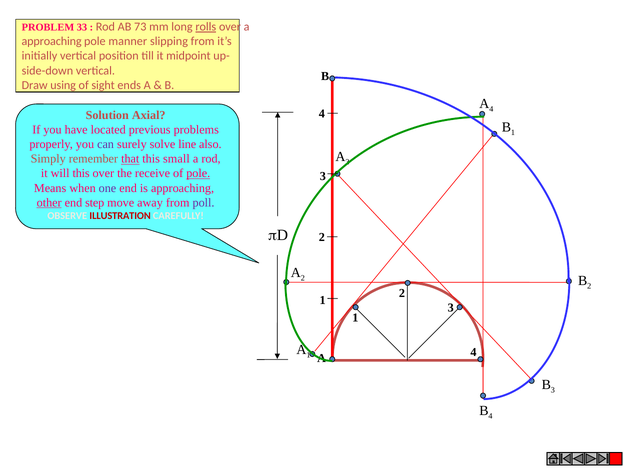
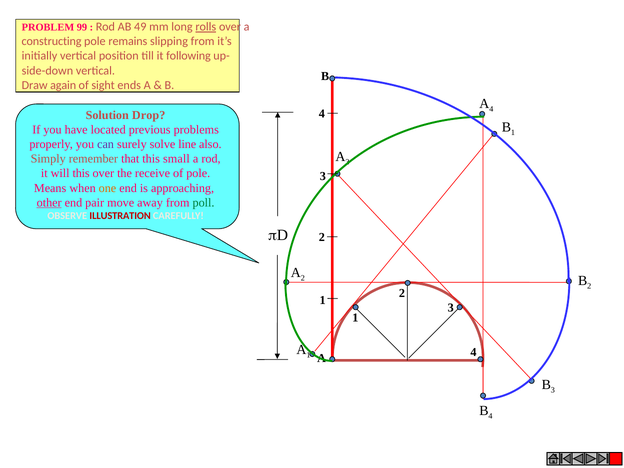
33: 33 -> 99 (82, 27)
73: 73 -> 49 (140, 27)
approaching: approaching -> constructing (52, 41)
manner: manner -> remains (128, 41)
midpoint: midpoint -> following (188, 56)
using: using -> again (63, 85)
Axial: Axial -> Drop (149, 115)
that underline: present -> none (130, 159)
pole underline: present -> none (198, 173)
one colour: purple -> orange (107, 188)
step: step -> pair (95, 203)
poll colour: purple -> green (204, 203)
